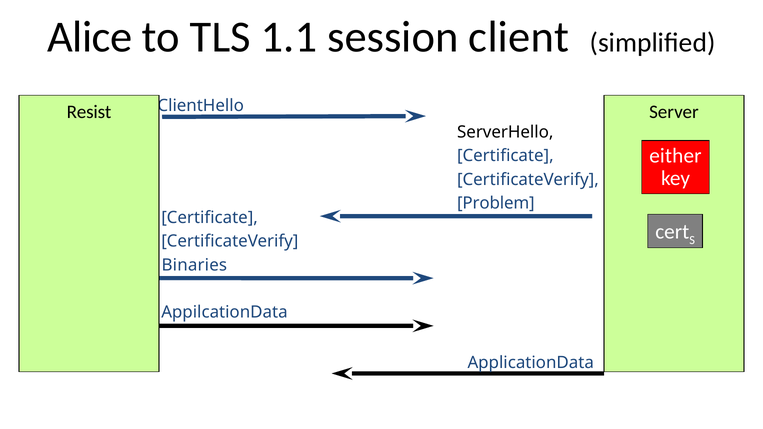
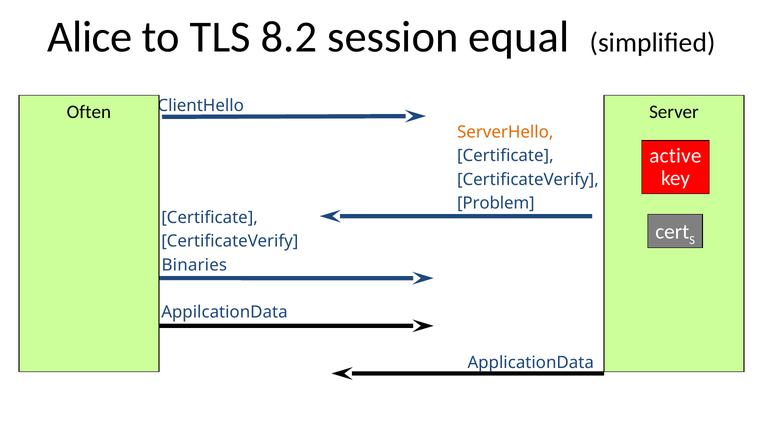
1.1: 1.1 -> 8.2 (289, 37)
client: client -> equal (519, 37)
Resist: Resist -> Often (89, 112)
ServerHello colour: black -> orange (505, 132)
either: either -> active (675, 156)
